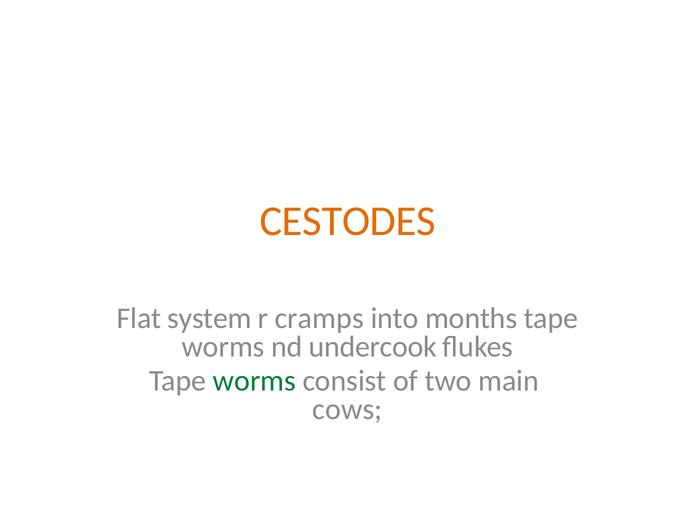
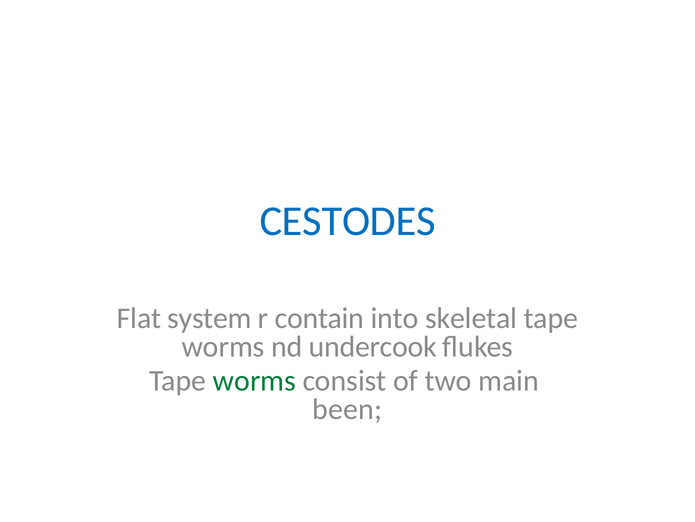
CESTODES colour: orange -> blue (348, 221)
cramps: cramps -> contain (319, 318)
months: months -> skeletal (471, 318)
cows: cows -> been (347, 409)
